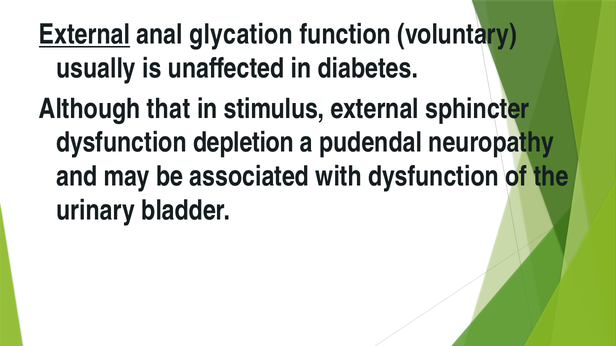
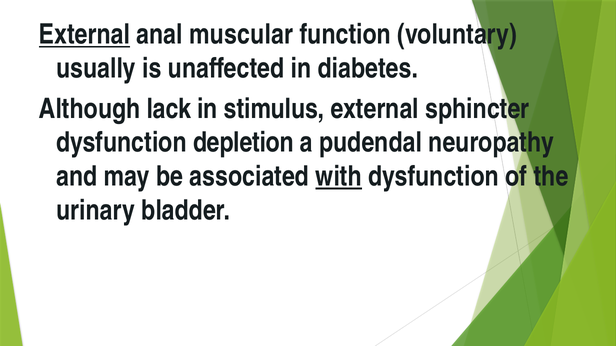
glycation: glycation -> muscular (241, 35)
that: that -> lack (169, 109)
with underline: none -> present (339, 177)
